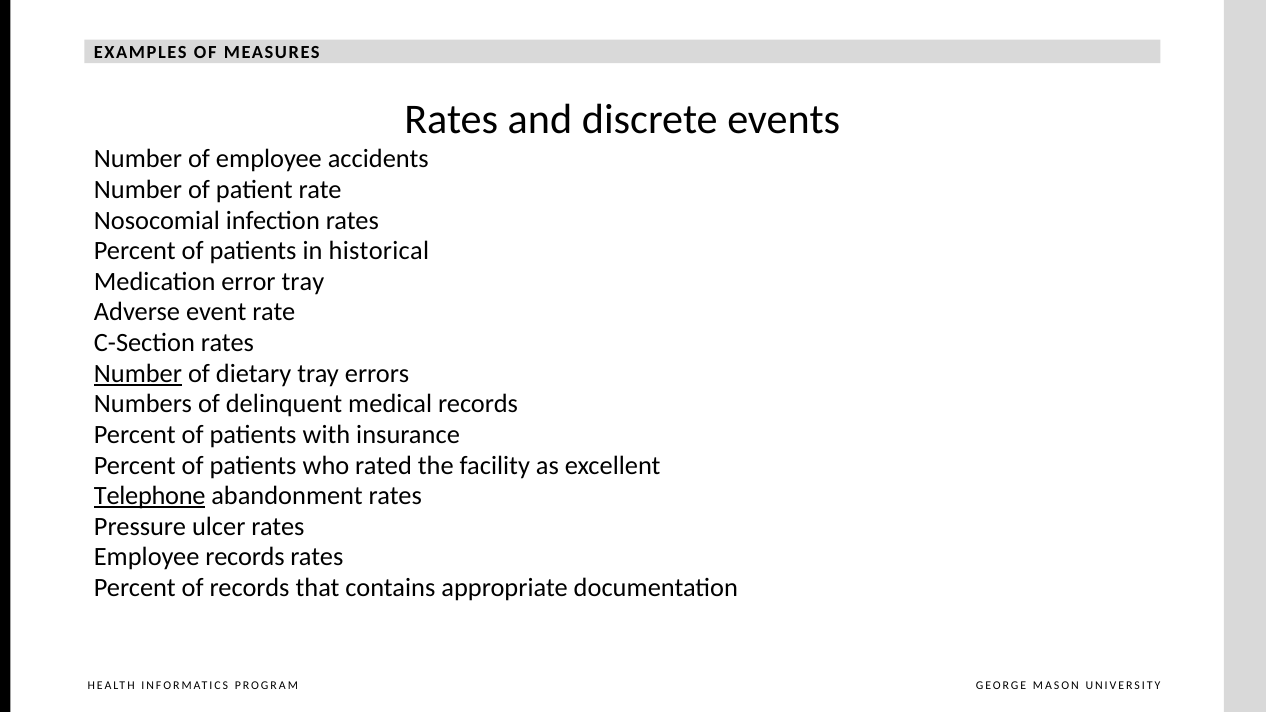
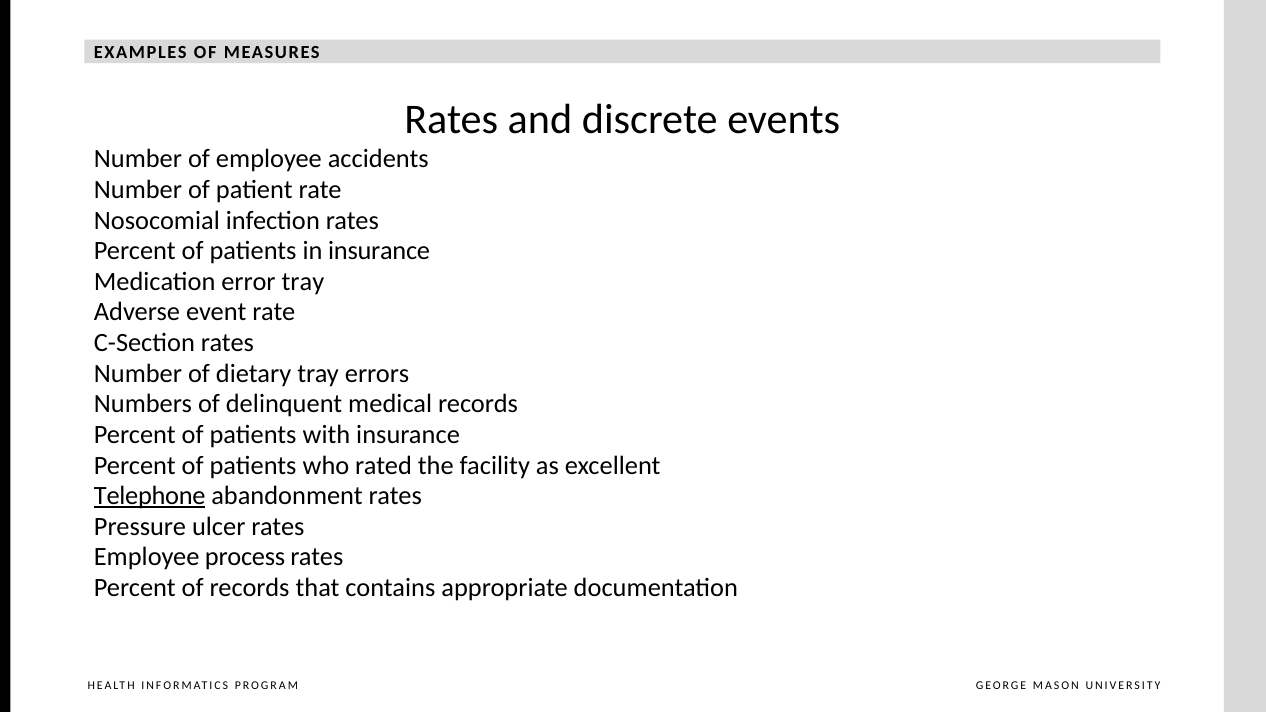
in historical: historical -> insurance (379, 251)
Number underline: present -> none (138, 374)
Employee records: records -> process (245, 557)
